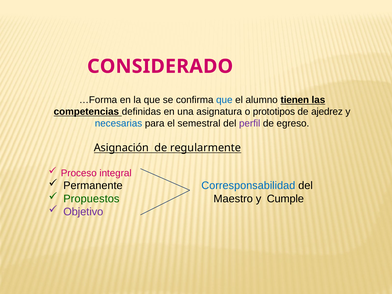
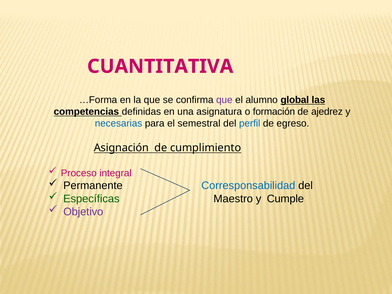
CONSIDERADO: CONSIDERADO -> CUANTITATIVA (160, 66)
que colour: blue -> purple (224, 100)
tienen: tienen -> global (295, 100)
prototipos: prototipos -> formación (274, 112)
perfil colour: purple -> blue (250, 123)
regularmente: regularmente -> cumplimiento (206, 148)
Propuestos: Propuestos -> Específicas (91, 199)
